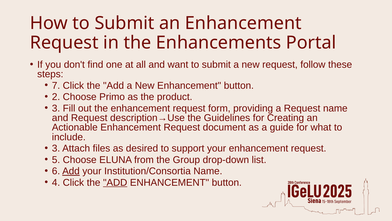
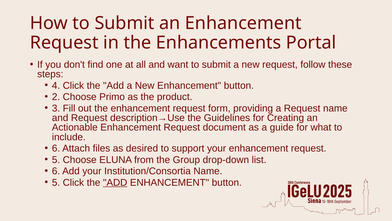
7: 7 -> 4 (56, 85)
3: 3 -> 6 (56, 148)
Add underline: present -> none (71, 171)
4: 4 -> 5 (56, 182)
